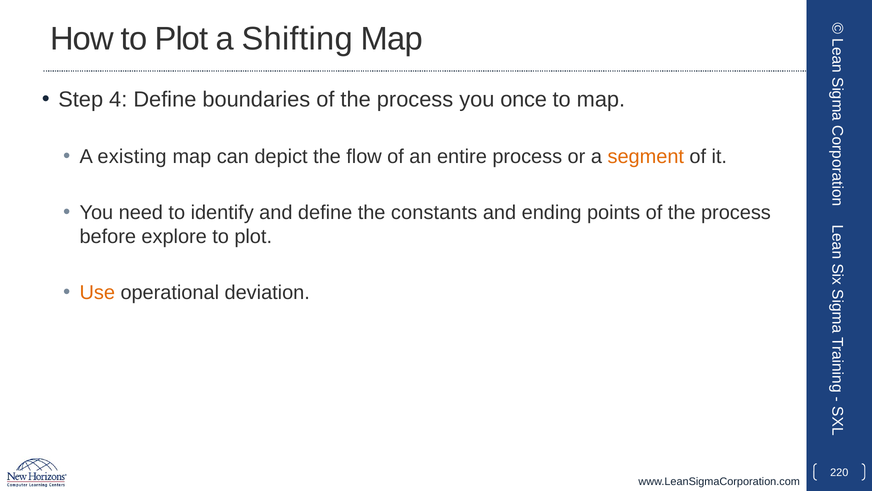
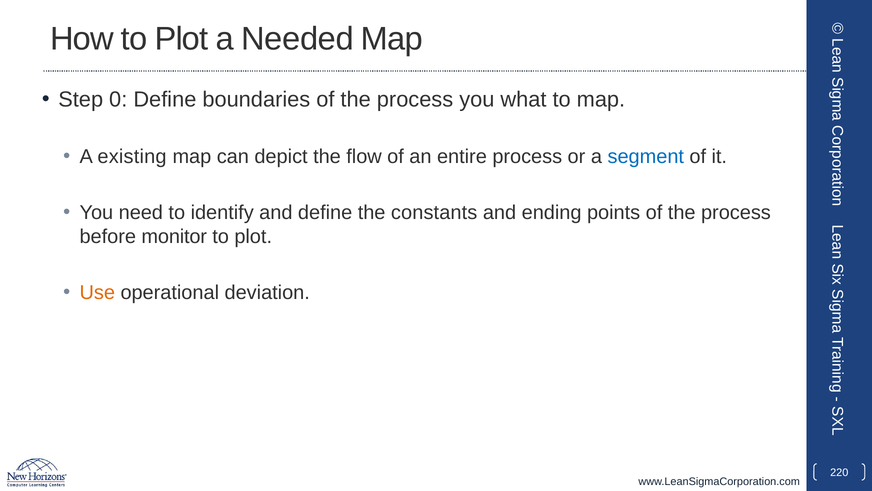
Shifting: Shifting -> Needed (298, 39)
4: 4 -> 0 (118, 100)
once: once -> what (523, 100)
segment colour: orange -> blue (646, 157)
explore: explore -> monitor (174, 236)
